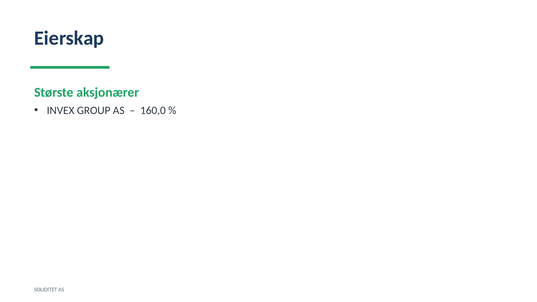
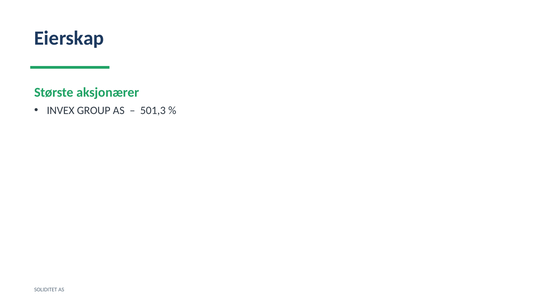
160,0: 160,0 -> 501,3 (153, 110)
